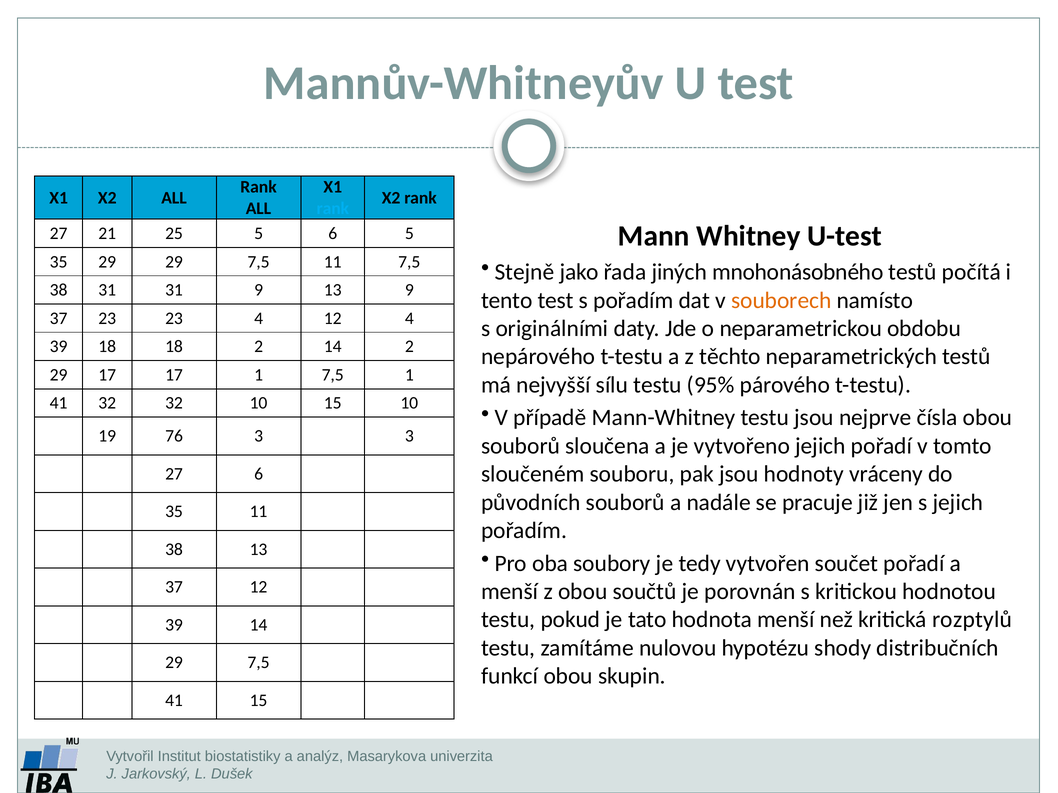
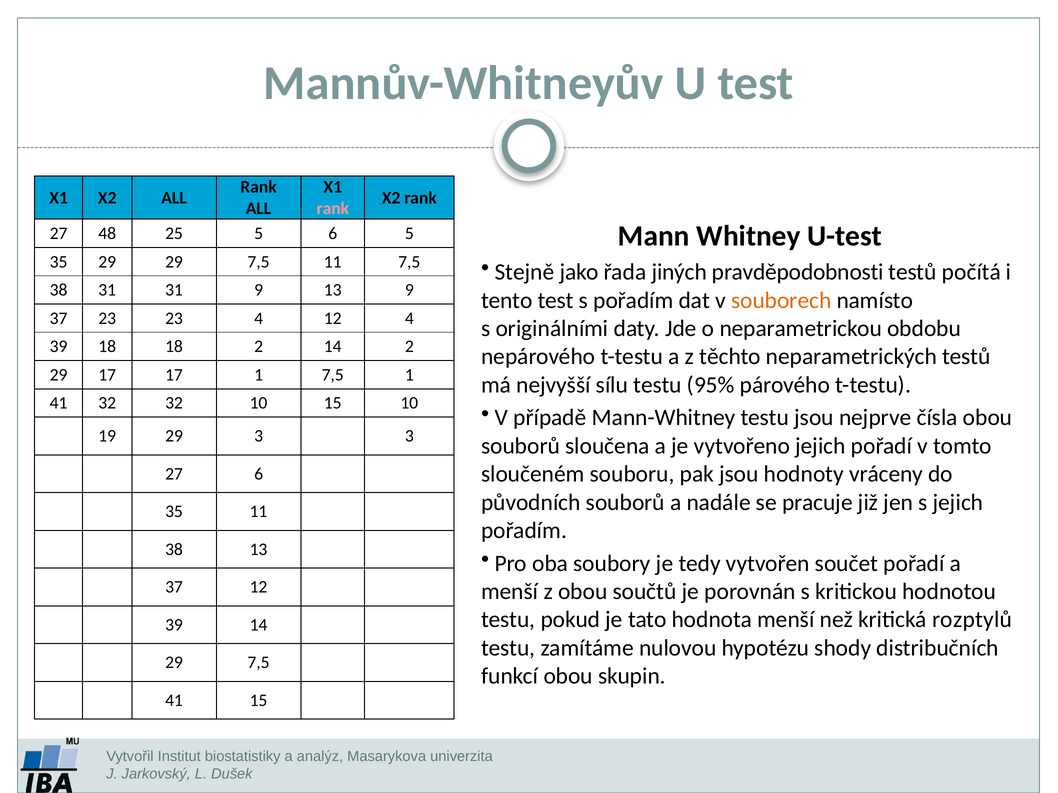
rank colour: light blue -> pink (333, 209)
21: 21 -> 48 (107, 234)
mnohonásobného: mnohonásobného -> pravděpodobnosti (798, 272)
19 76: 76 -> 29 (174, 436)
